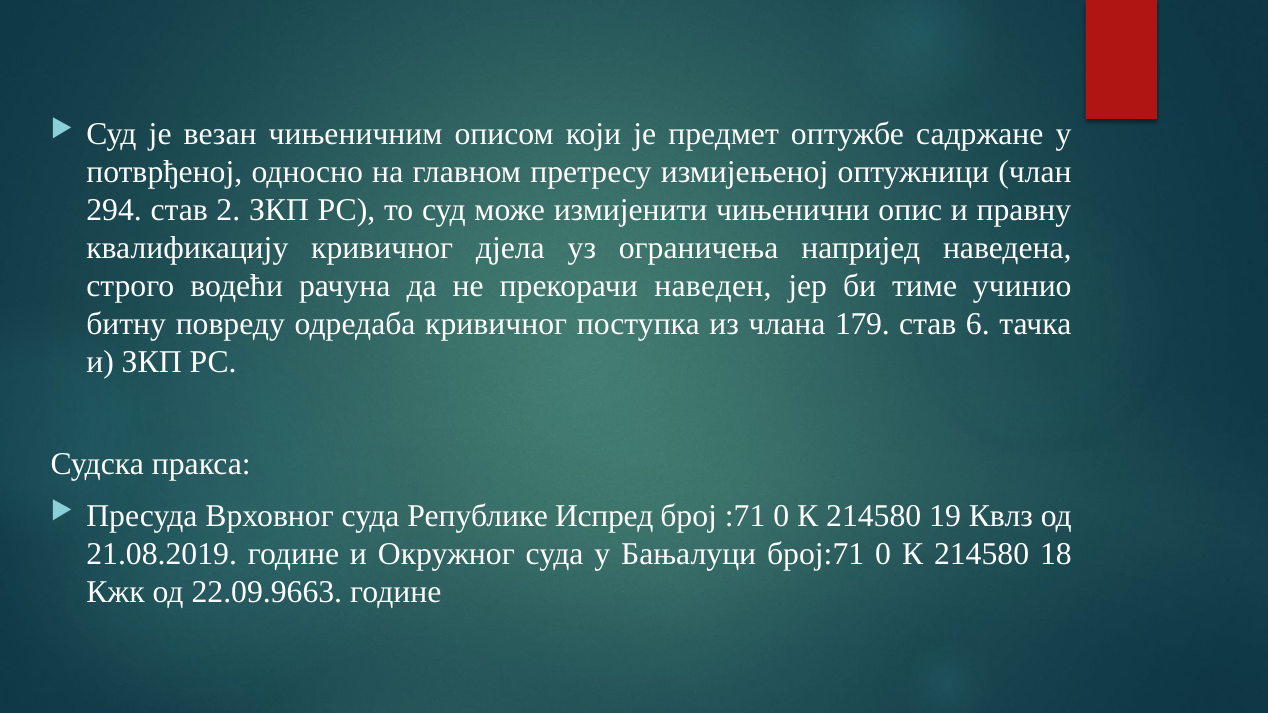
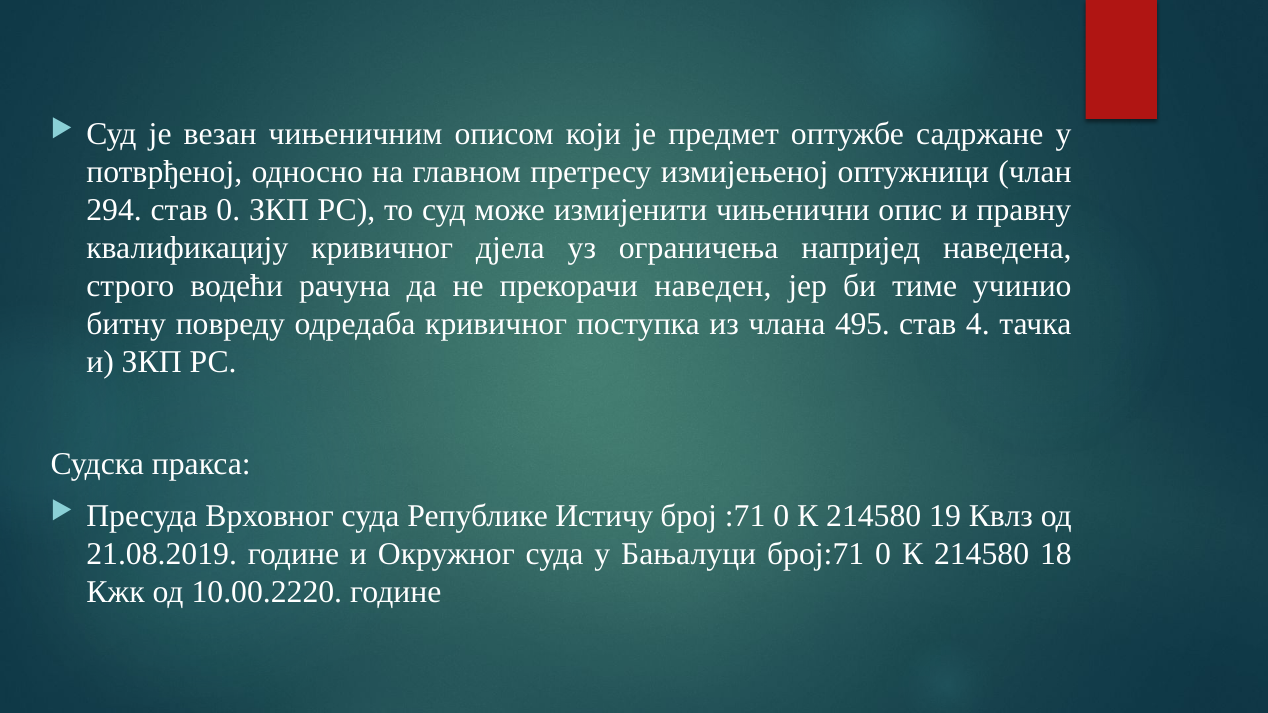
став 2: 2 -> 0 (228, 210)
179: 179 -> 495 (862, 324)
6: 6 -> 4 (978, 324)
Испред: Испред -> Истичу (604, 516)
22.09.9663: 22.09.9663 -> 10.00.2220 (267, 592)
